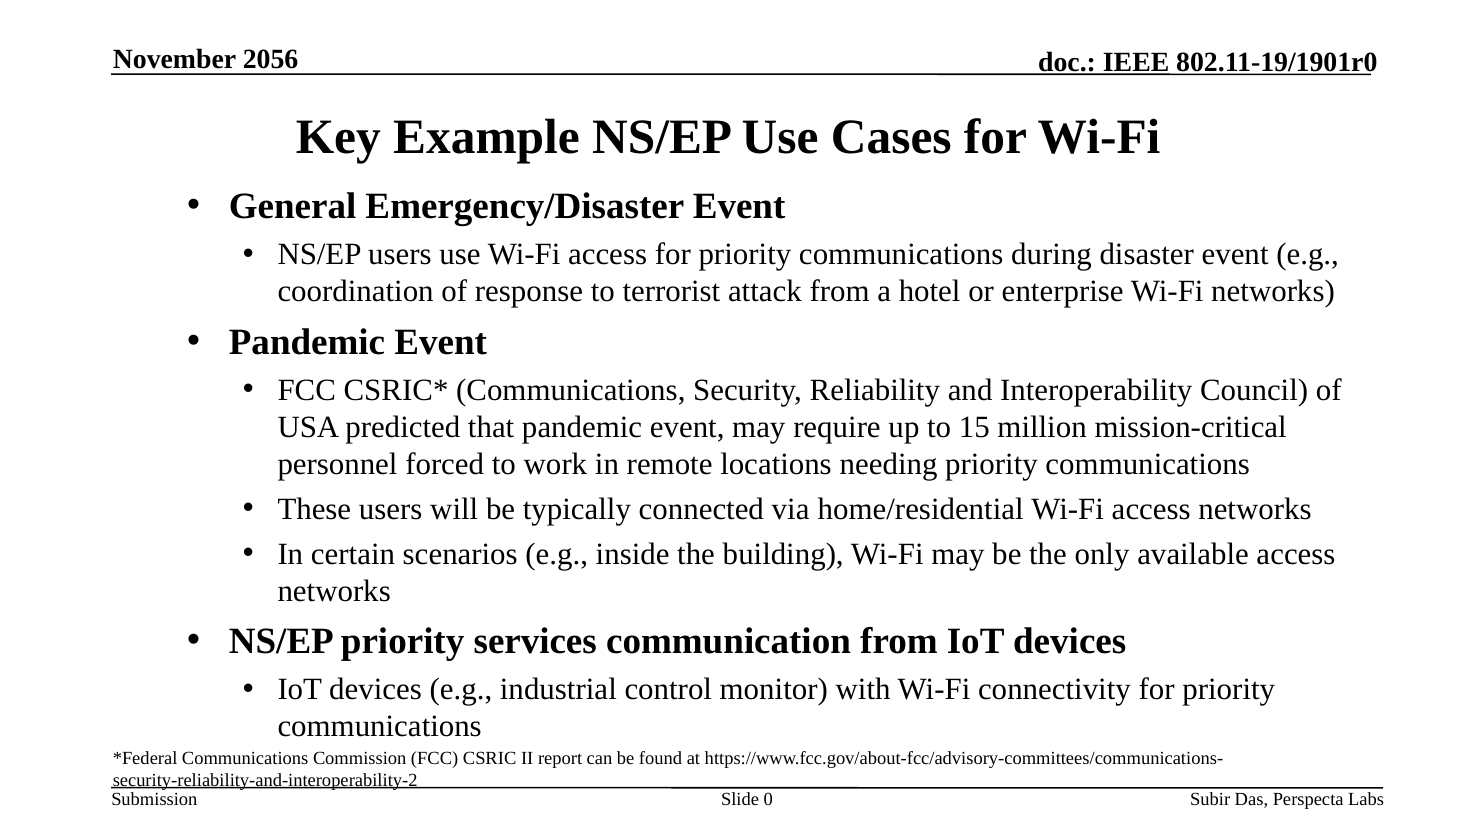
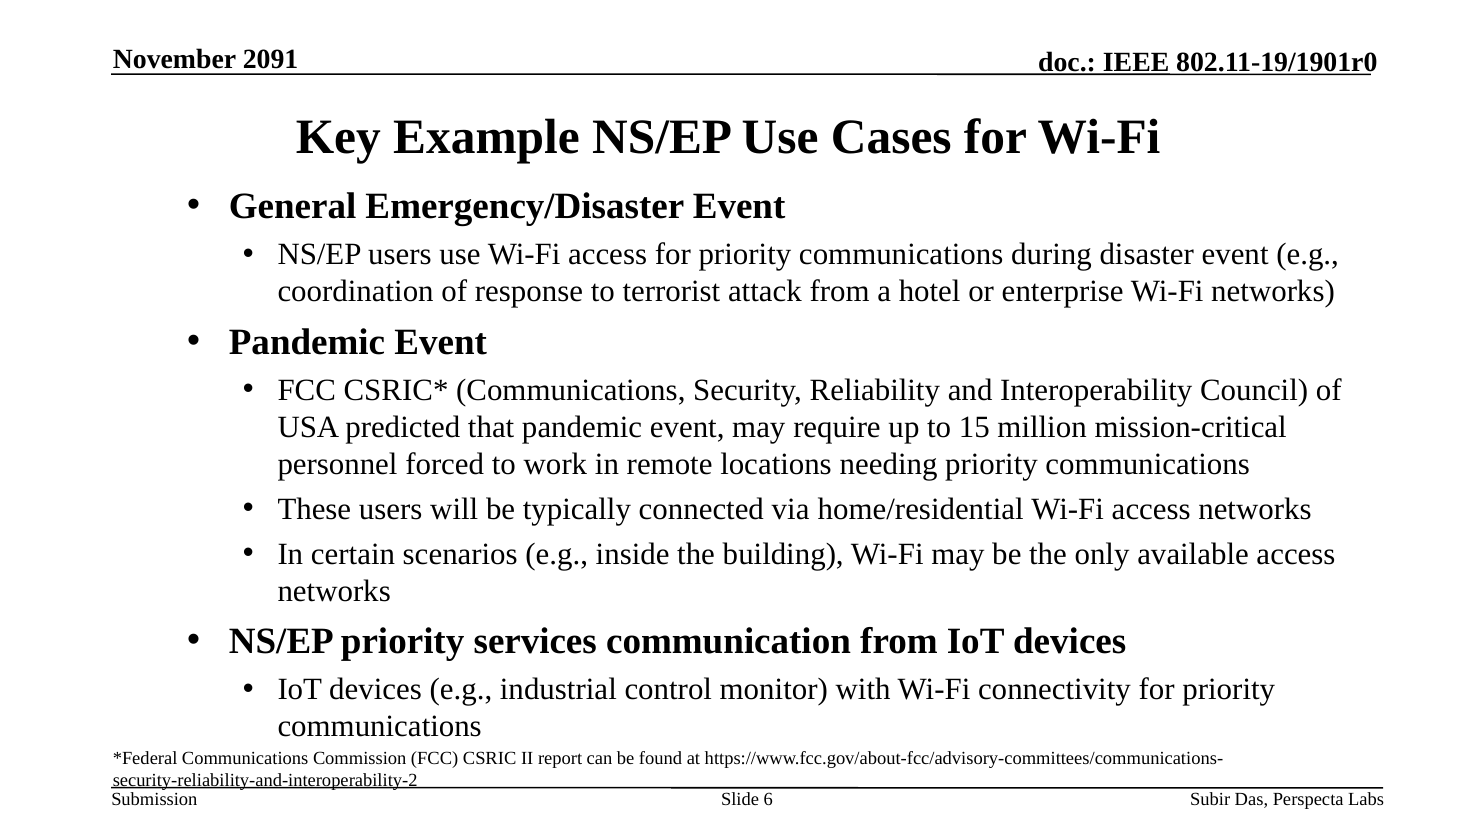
2056: 2056 -> 2091 (271, 59)
0: 0 -> 6 (768, 800)
